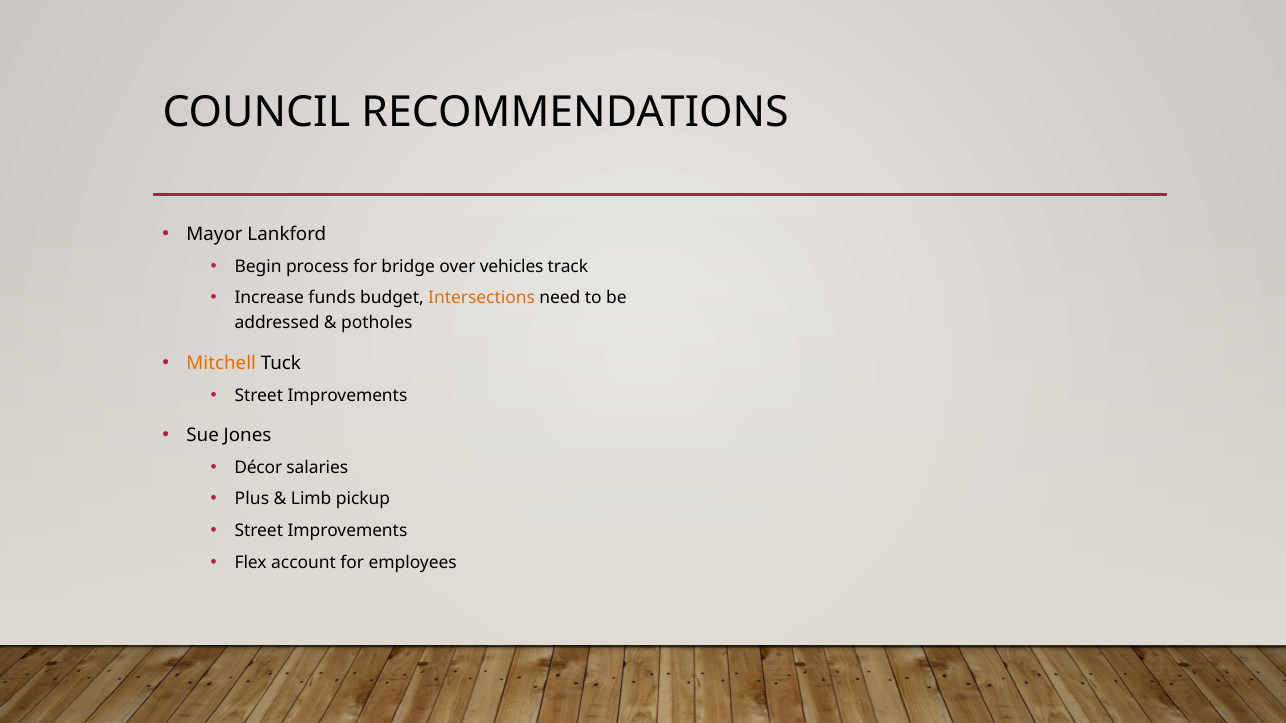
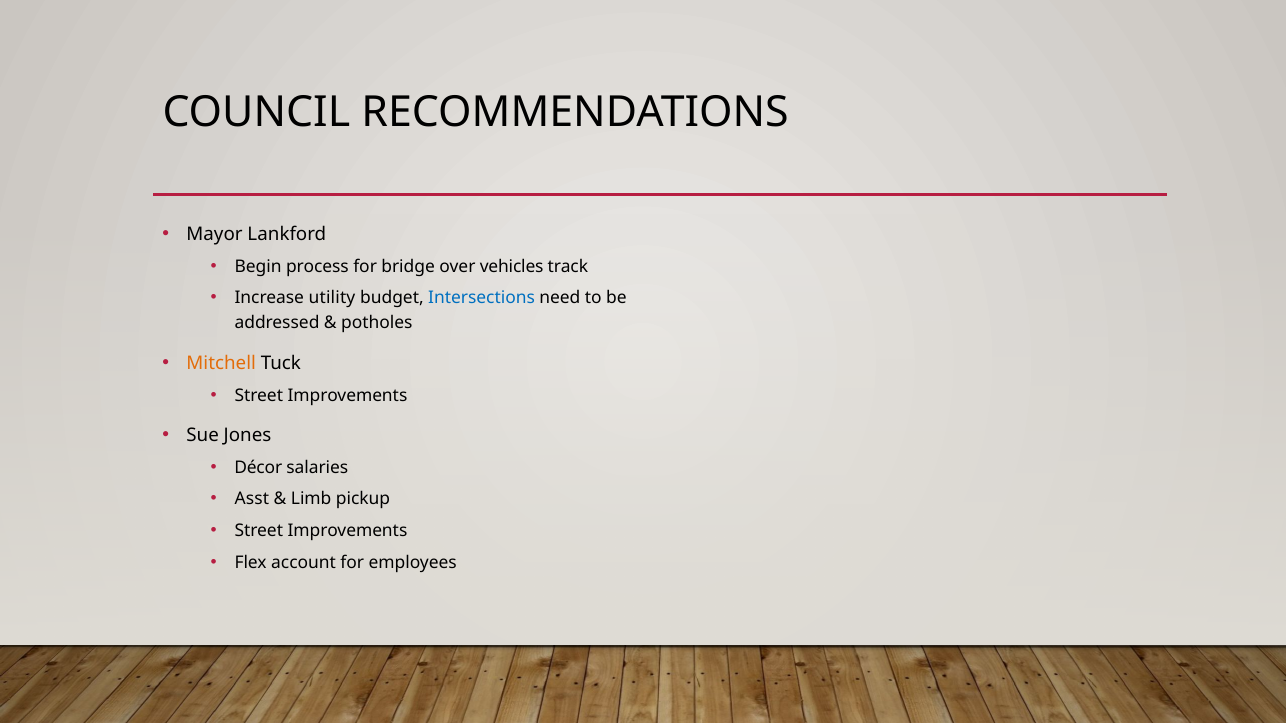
funds: funds -> utility (332, 298)
Intersections colour: orange -> blue (482, 298)
Plus: Plus -> Asst (252, 500)
